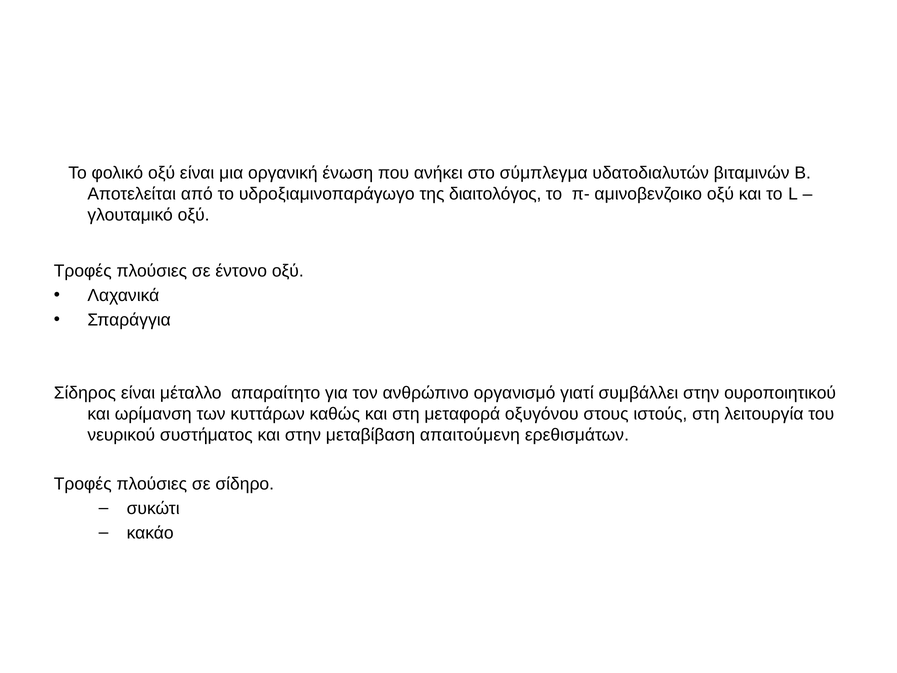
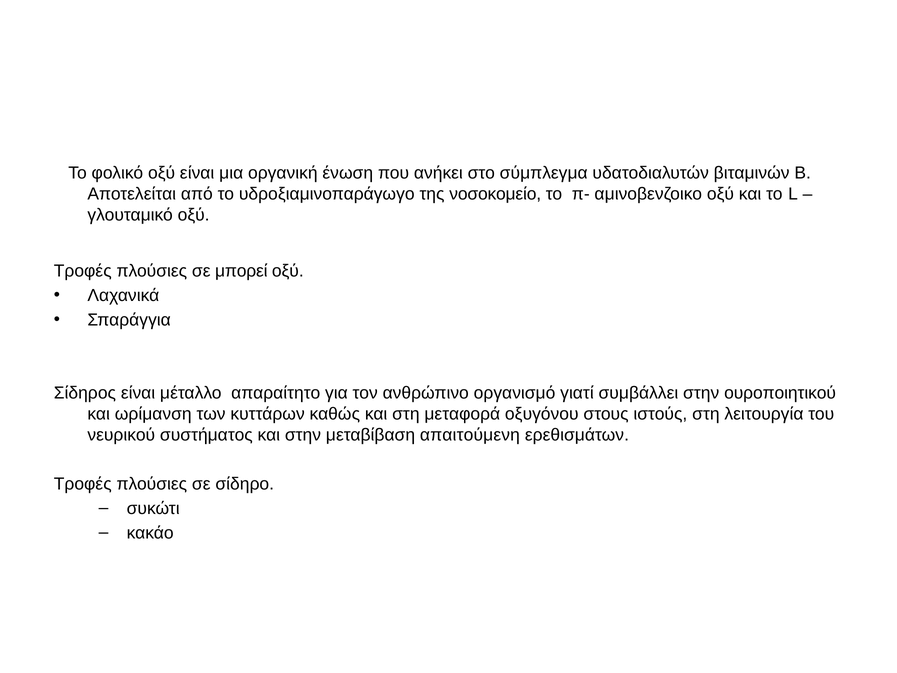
διαιτολόγος: διαιτολόγος -> νοσοκομείο (495, 194)
έντονο: έντονο -> μπορεί (241, 271)
